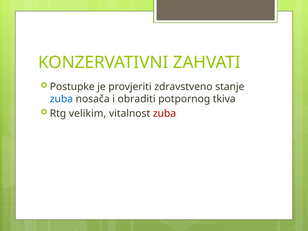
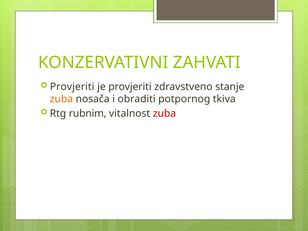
Postupke: Postupke -> Provjeriti (72, 87)
zuba colour: blue -> orange (61, 99)
velikim: velikim -> rubnim (88, 113)
